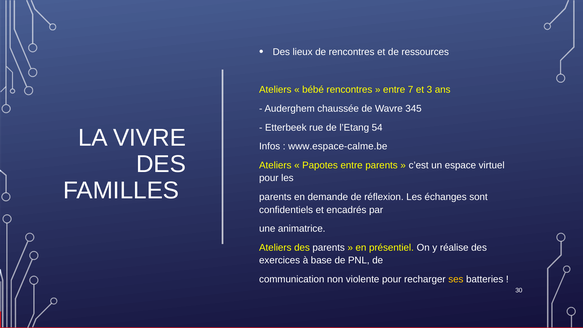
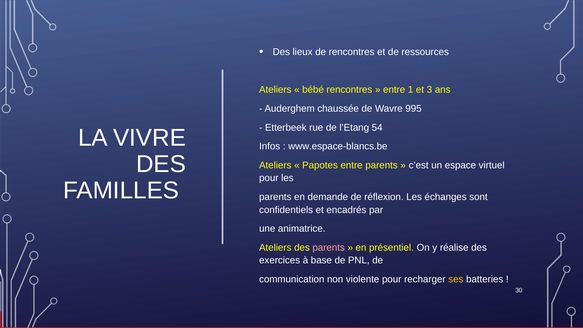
7: 7 -> 1 (411, 90)
345: 345 -> 995 (413, 109)
www.espace-calme.be: www.espace-calme.be -> www.espace-blancs.be (338, 146)
parents colour: white -> pink (329, 248)
